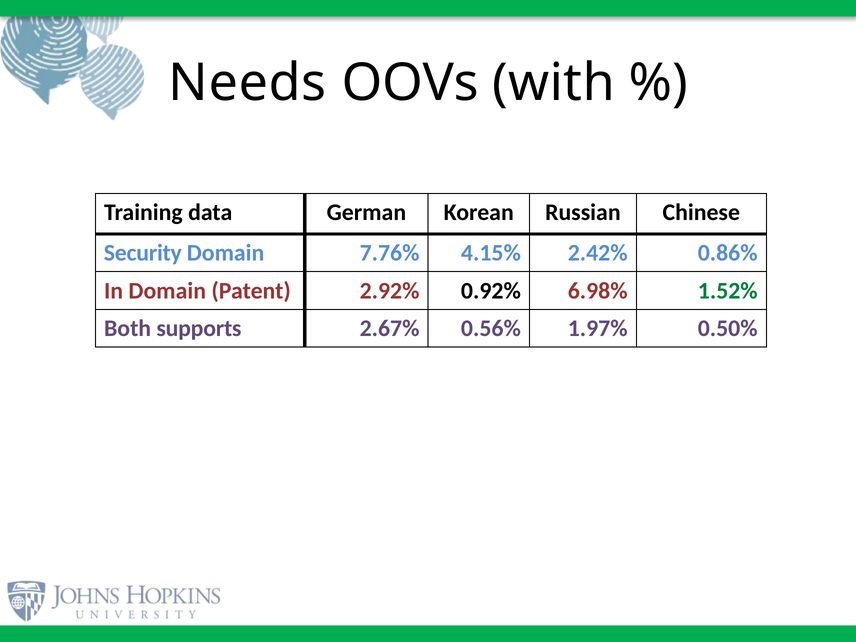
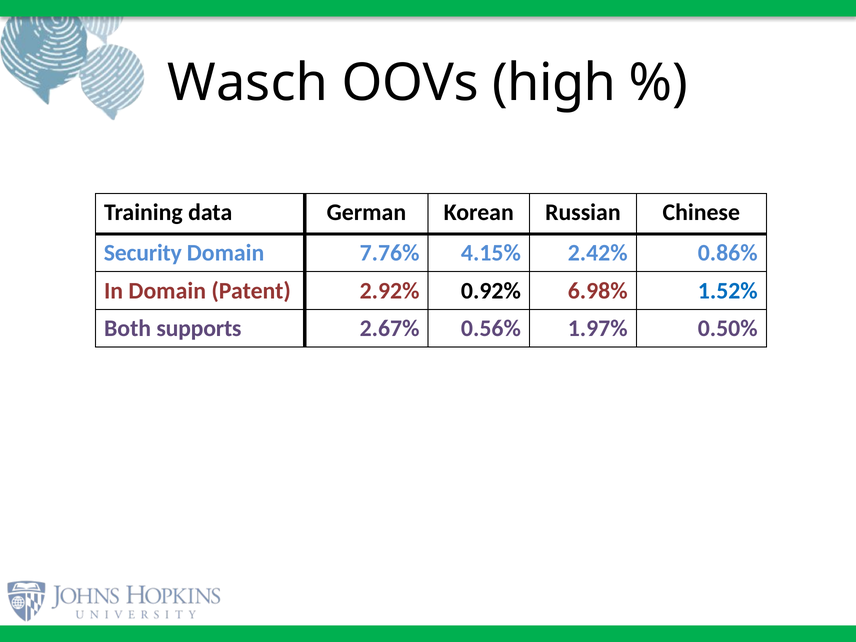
Needs: Needs -> Wasch (248, 83)
with: with -> high (554, 83)
1.52% colour: green -> blue (728, 291)
